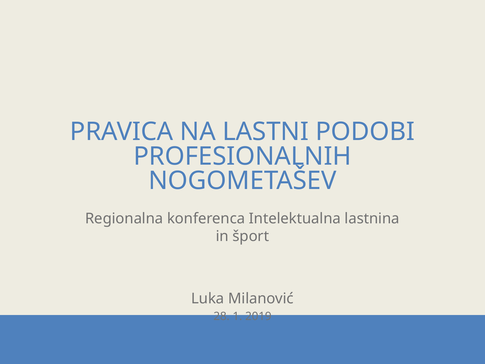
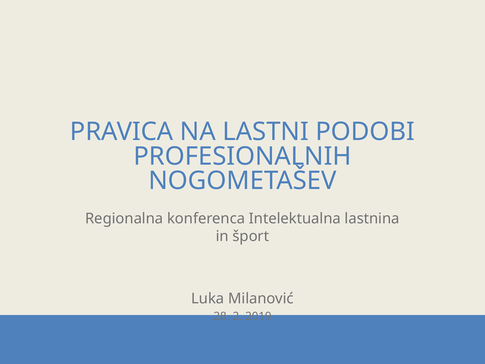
1: 1 -> 2 (237, 316)
